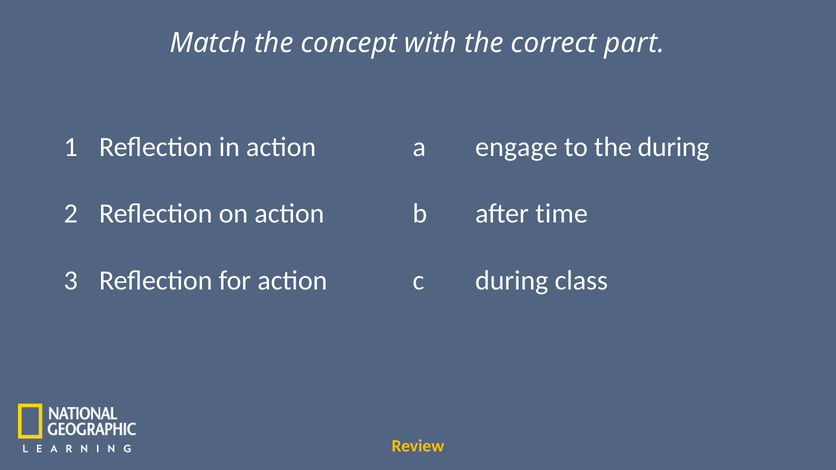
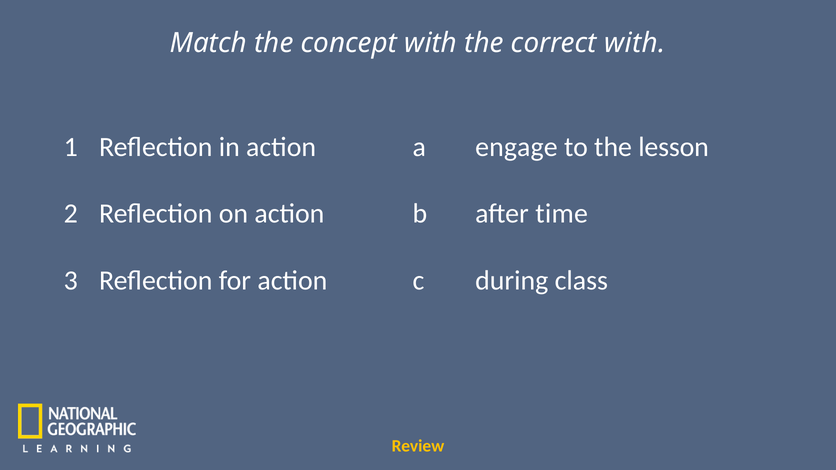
correct part: part -> with (635, 43)
the during: during -> lesson (674, 147)
